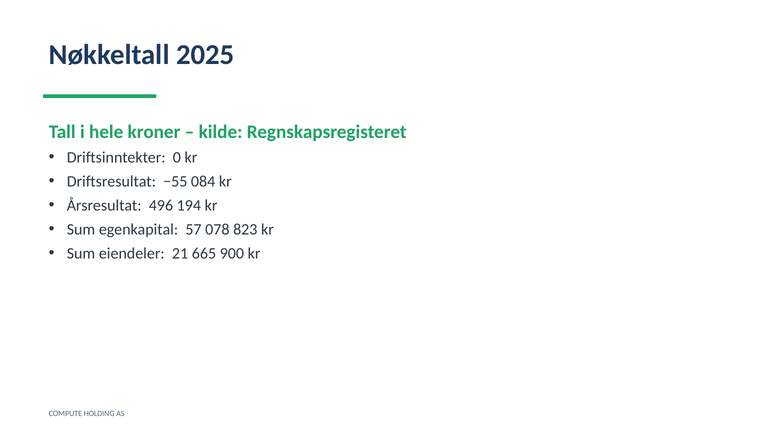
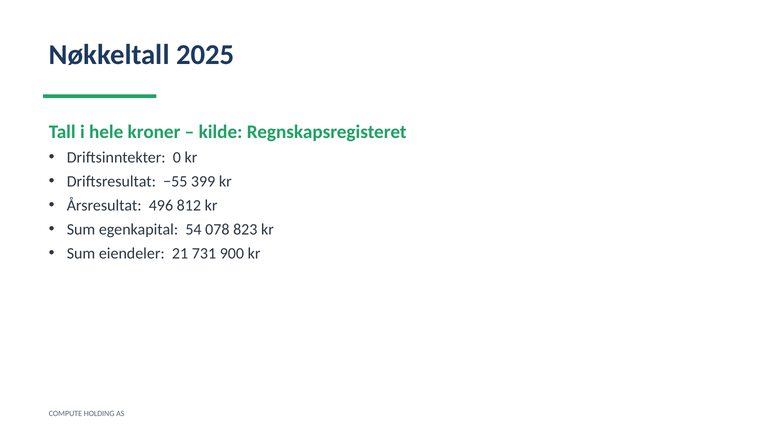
084: 084 -> 399 (203, 182)
194: 194 -> 812 (189, 206)
57: 57 -> 54 (193, 230)
665: 665 -> 731 (204, 254)
